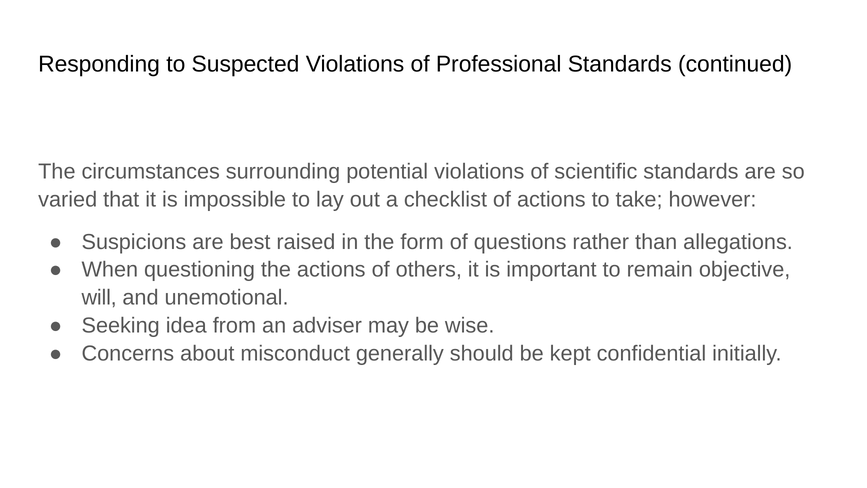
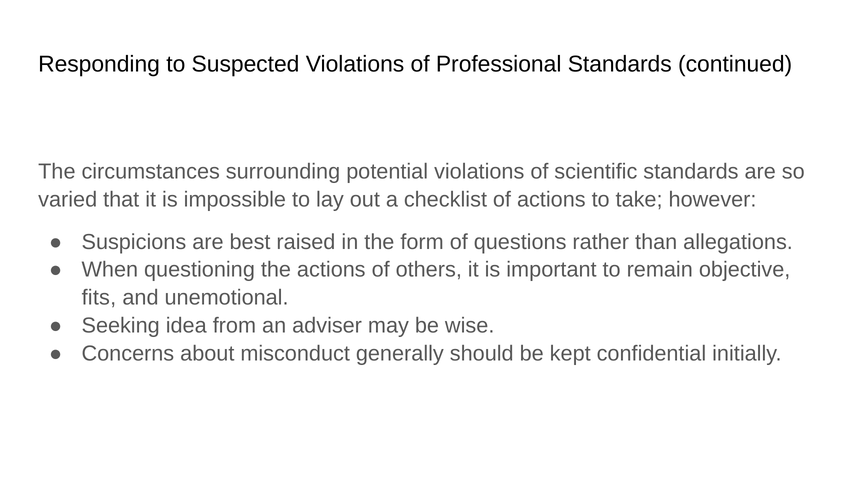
will: will -> fits (99, 298)
